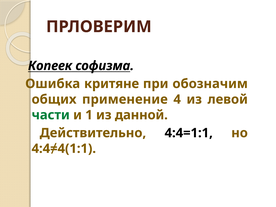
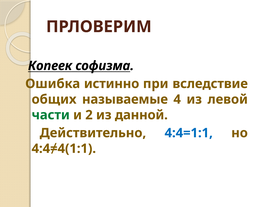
критяне: критяне -> истинно (112, 84)
обозначим: обозначим -> вследствие (210, 84)
применение: применение -> называемые (125, 99)
1: 1 -> 2 (89, 115)
4:4=1:1 colour: black -> blue (189, 133)
